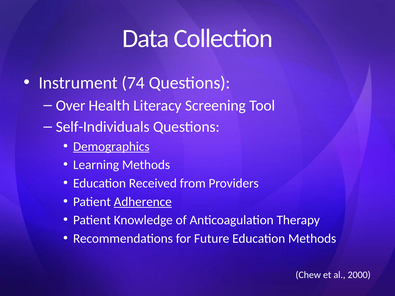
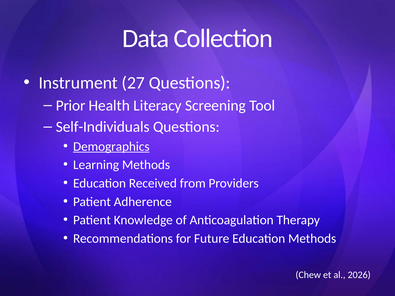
74: 74 -> 27 (133, 83)
Over: Over -> Prior (71, 106)
Adherence underline: present -> none (143, 202)
2000: 2000 -> 2026 (359, 275)
